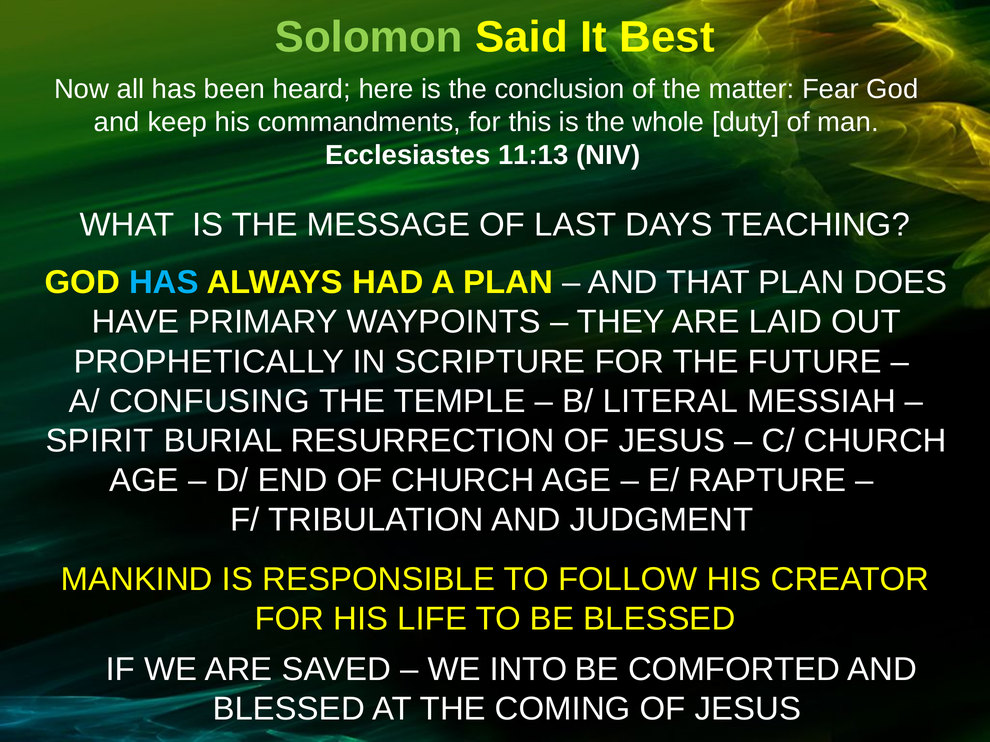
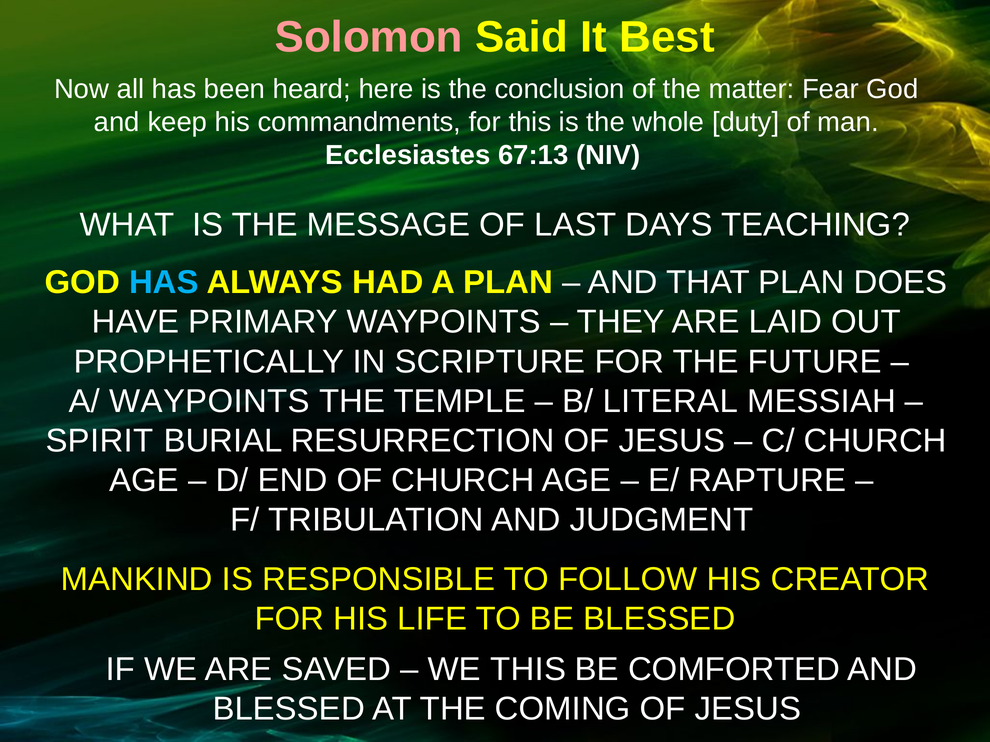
Solomon colour: light green -> pink (369, 37)
11:13: 11:13 -> 67:13 (533, 155)
A/ CONFUSING: CONFUSING -> WAYPOINTS (210, 402)
WE INTO: INTO -> THIS (528, 670)
